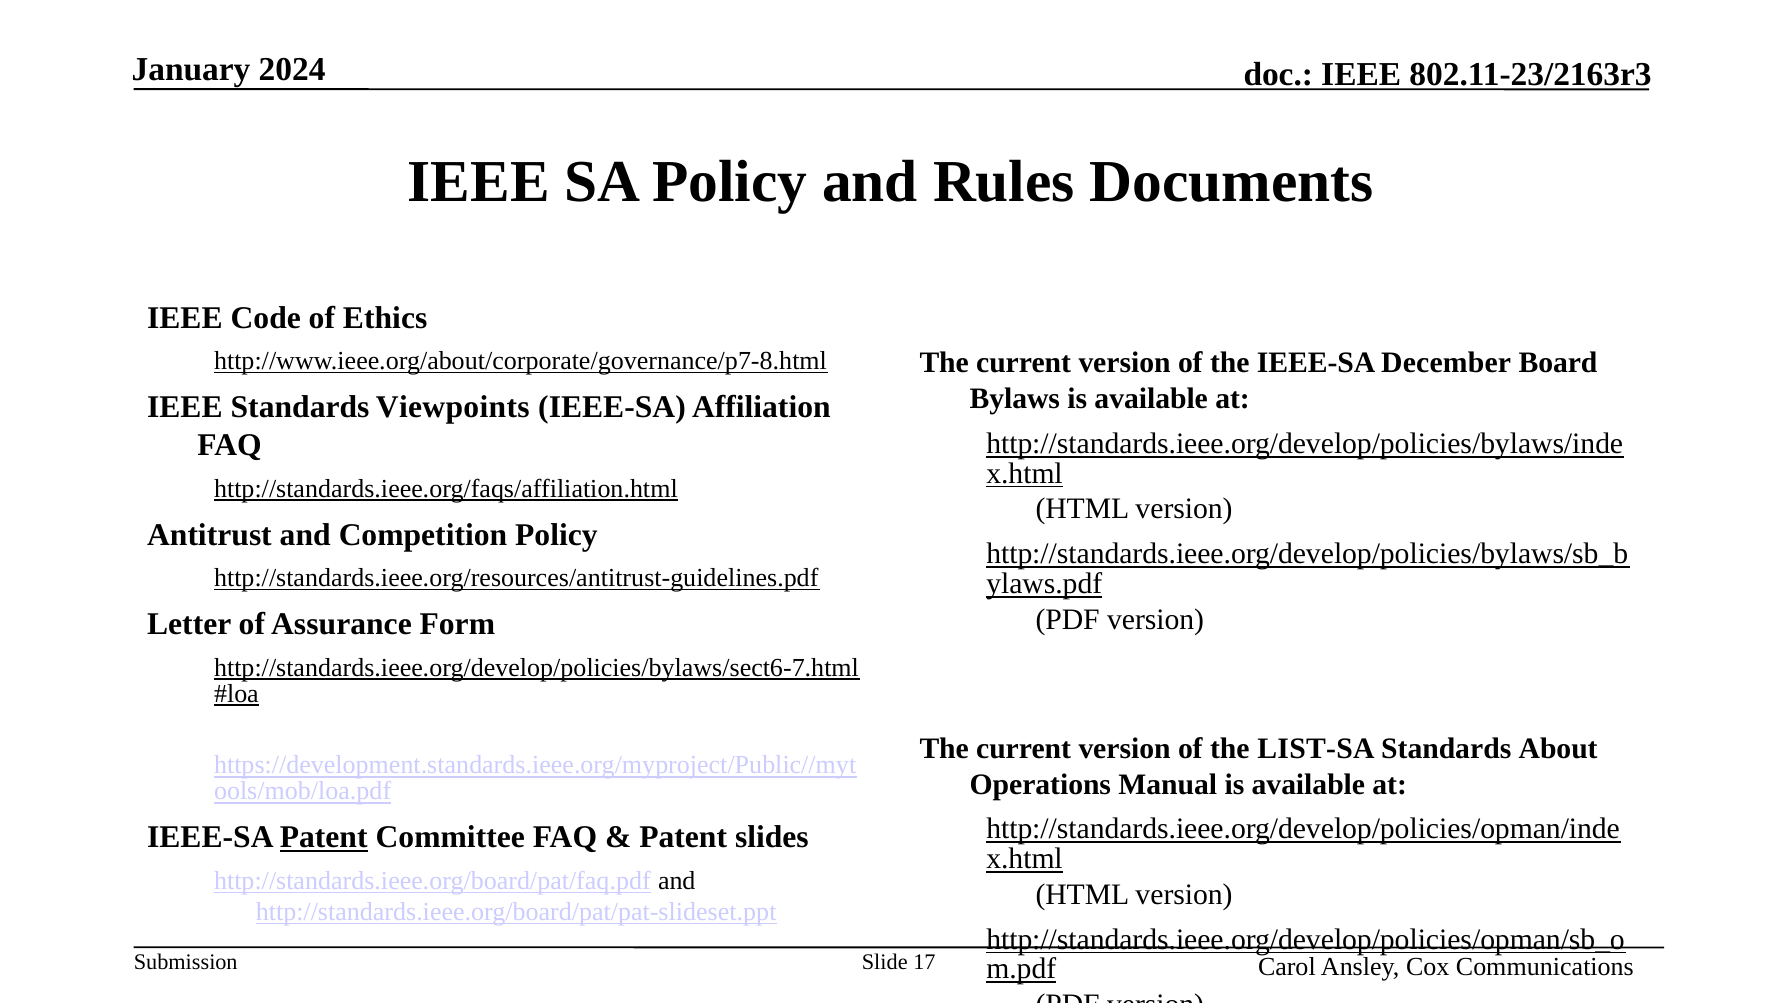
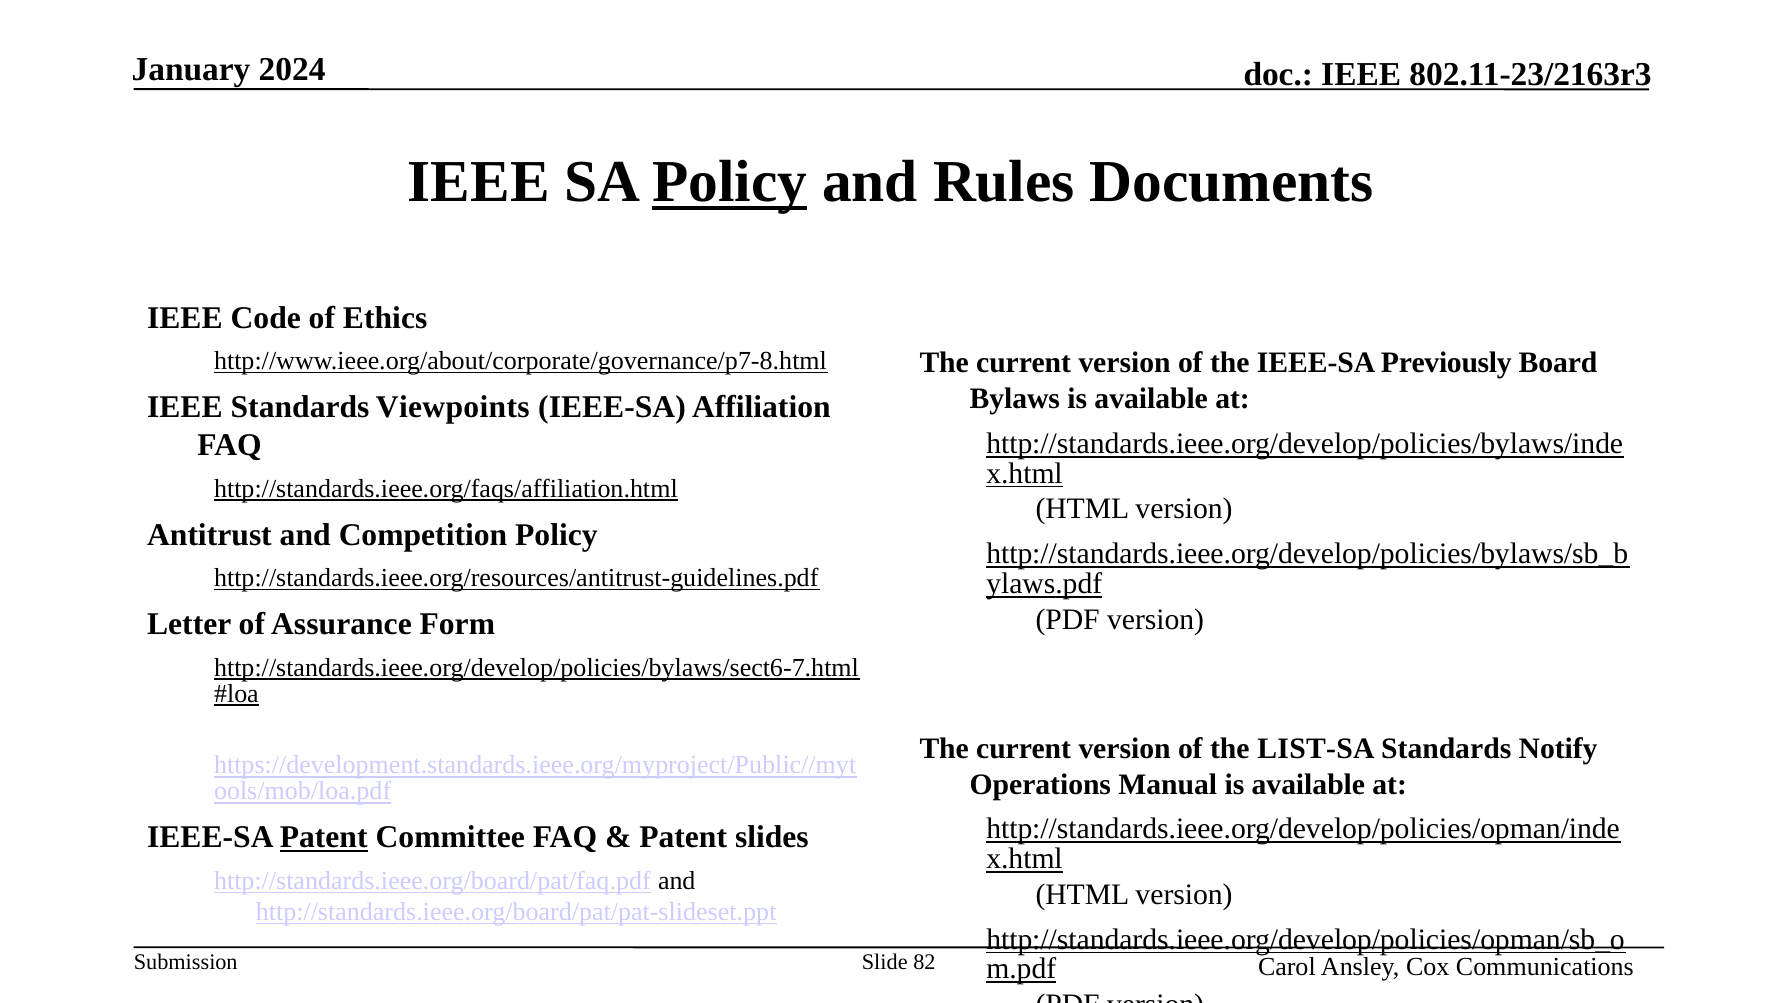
Policy underline: none -> present (730, 182)
December: December -> Previously (1446, 363)
About: About -> Notify (1558, 749)
17: 17 -> 82 (924, 962)
